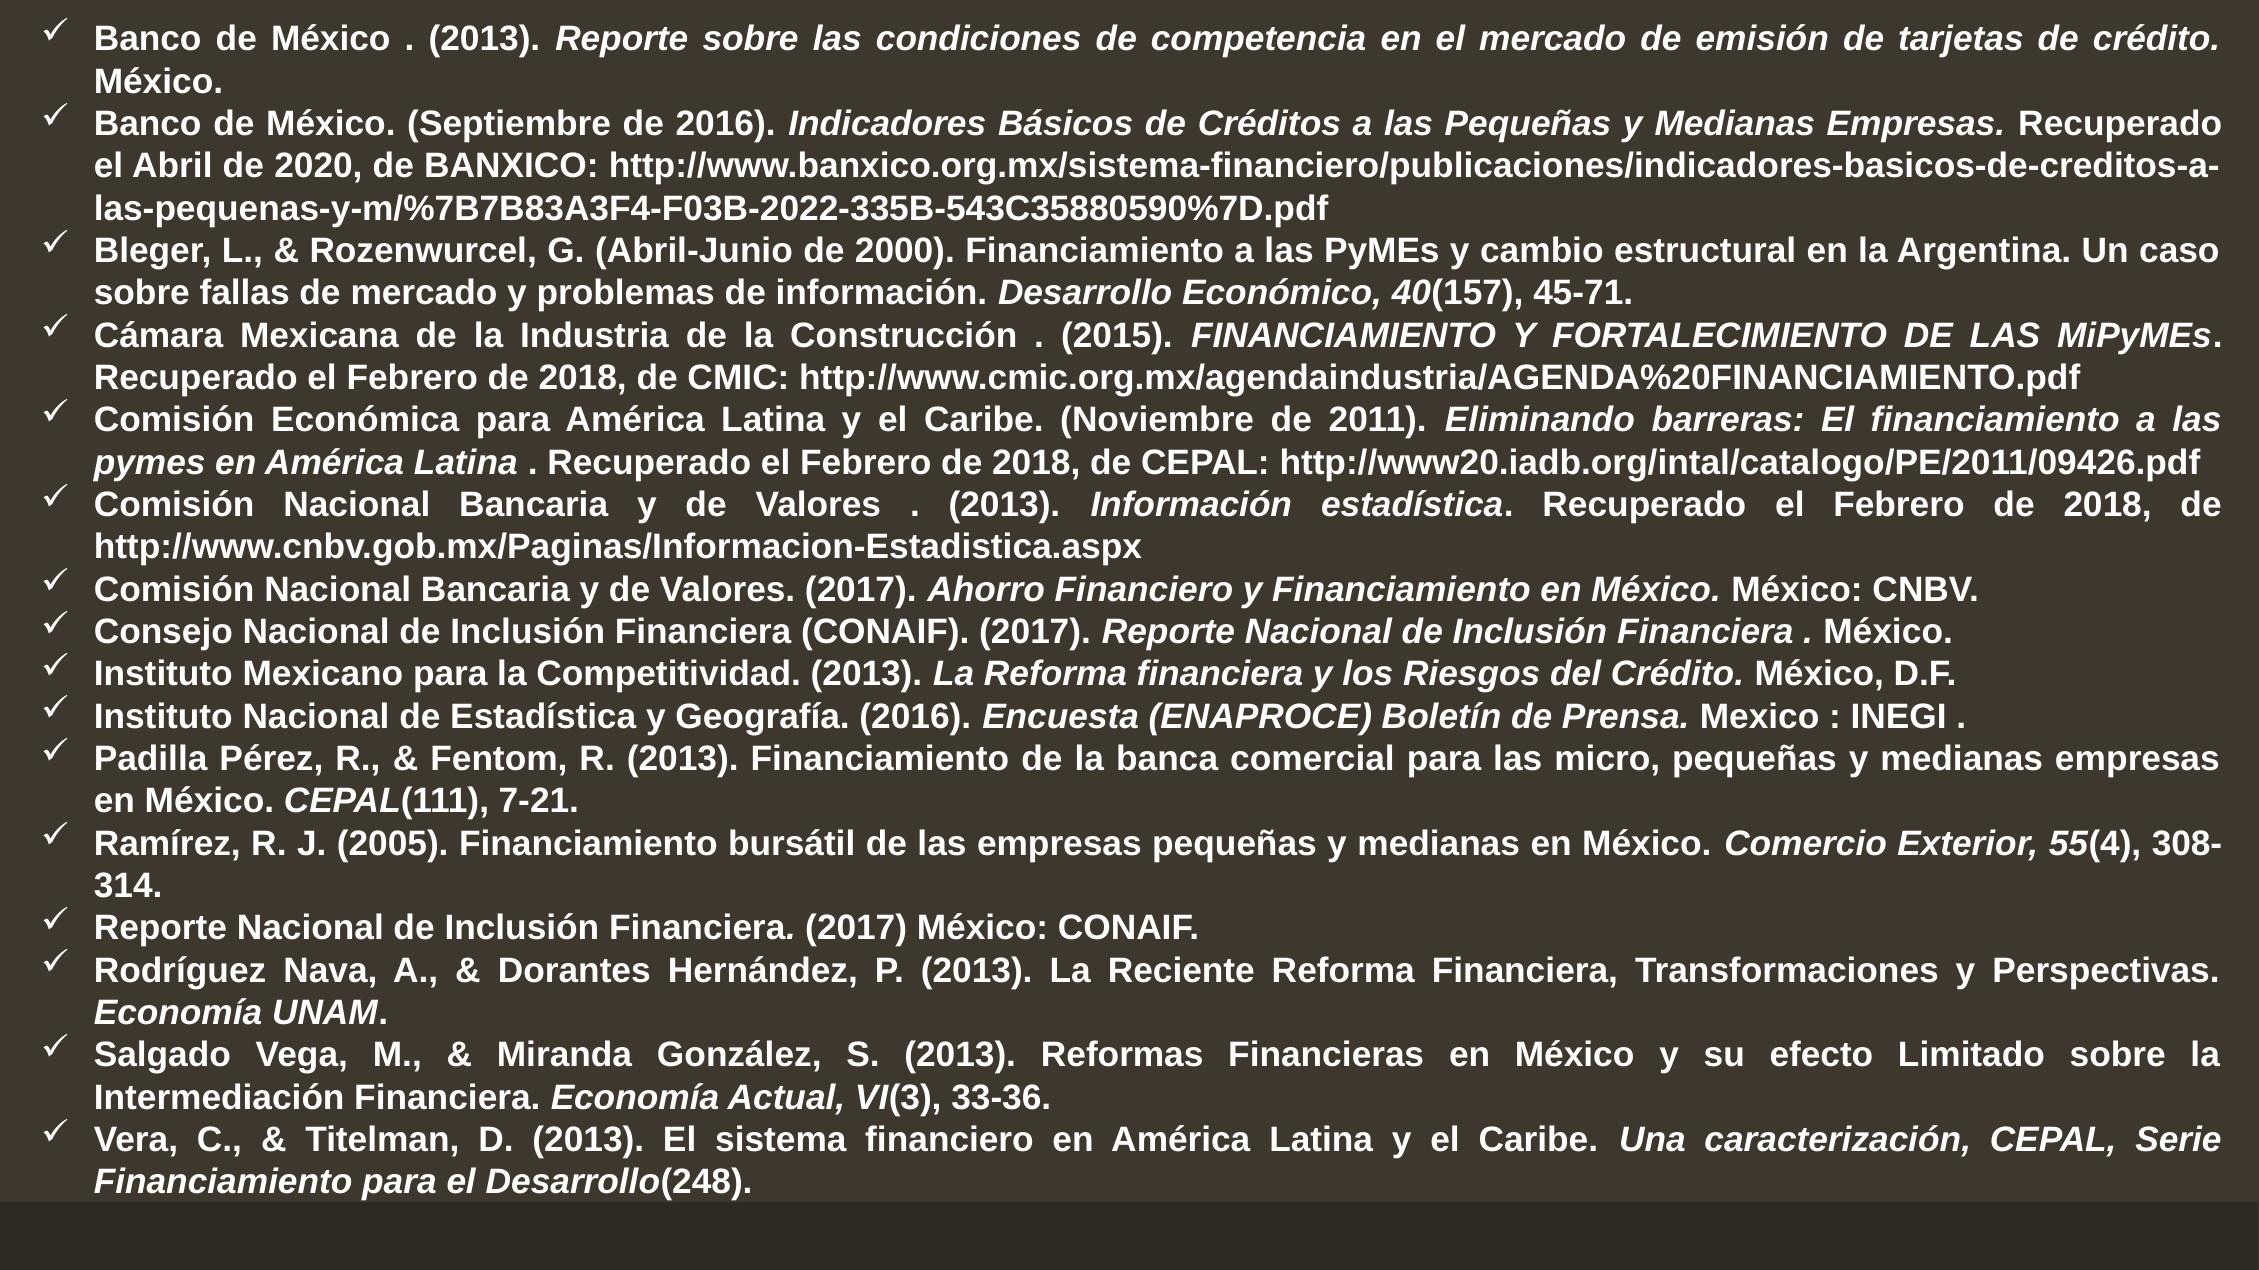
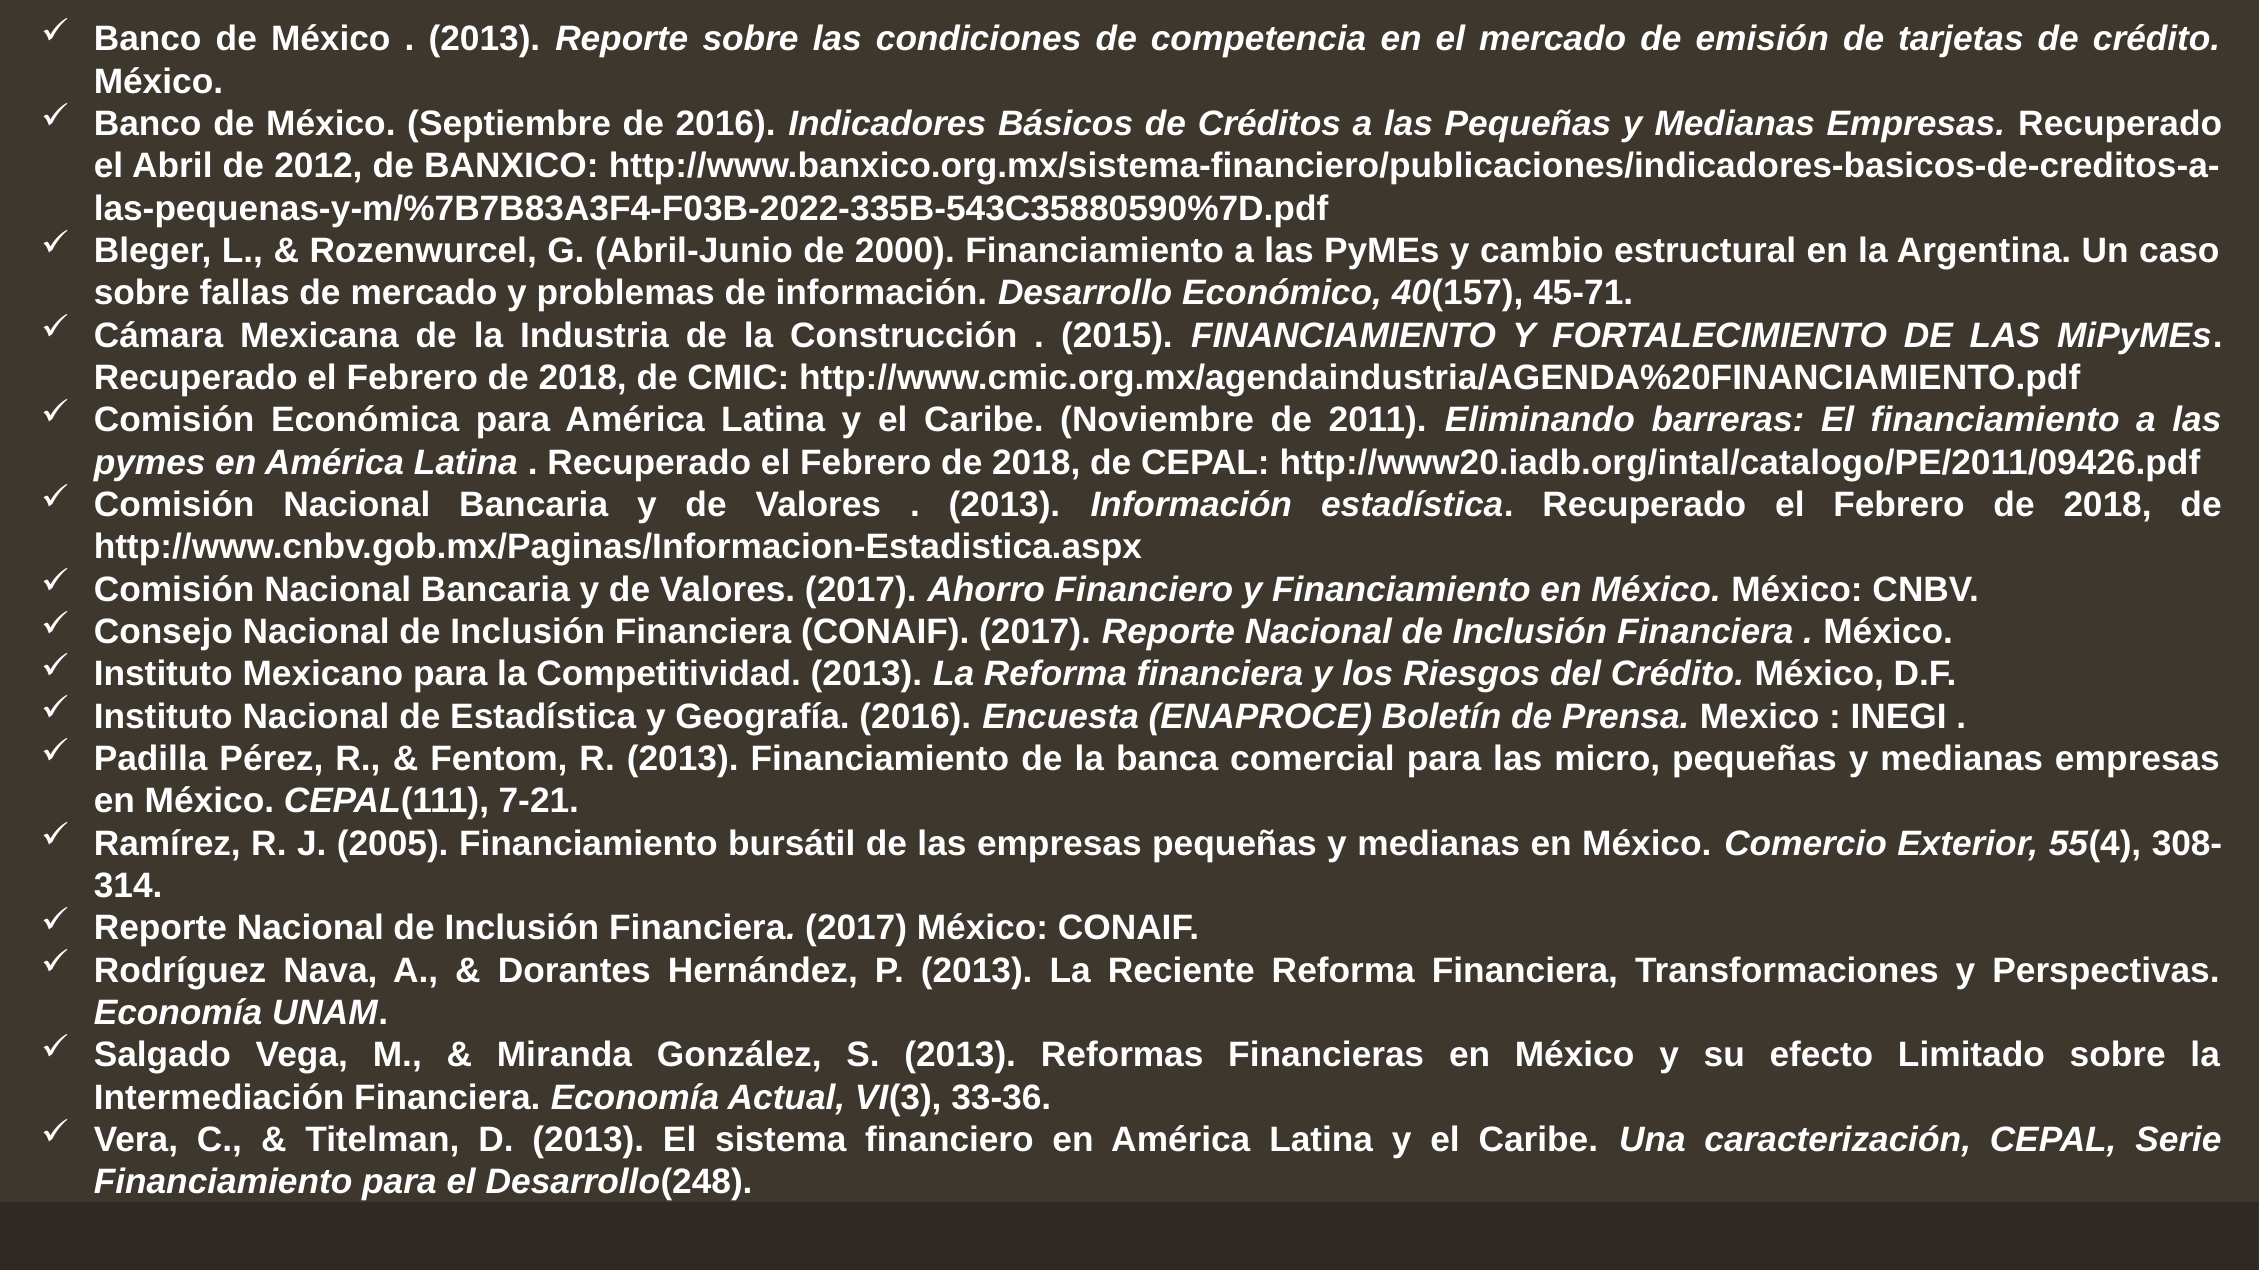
2020: 2020 -> 2012 (318, 166)
